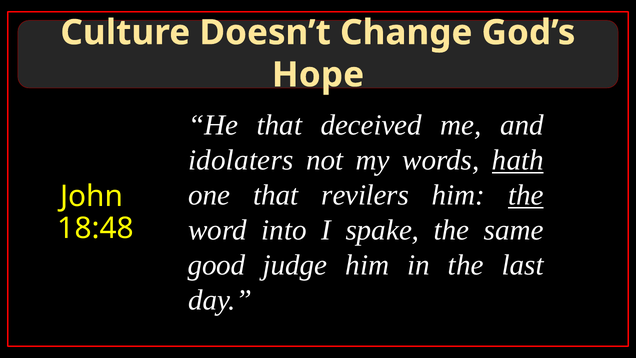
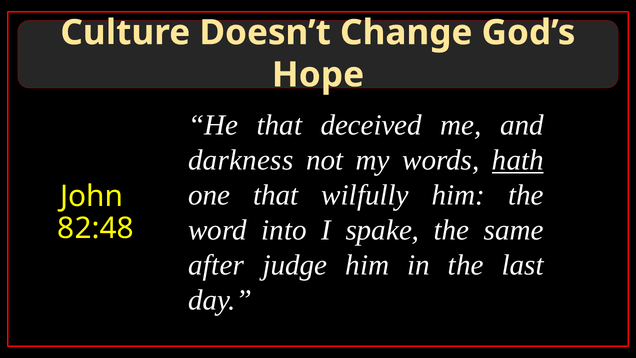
idolaters: idolaters -> darkness (241, 160)
revilers: revilers -> wilfully (365, 195)
the underline: present -> none (526, 195)
18:48: 18:48 -> 82:48 (96, 228)
good: good -> after (216, 265)
